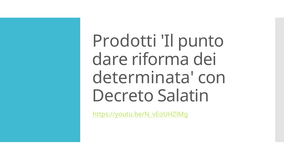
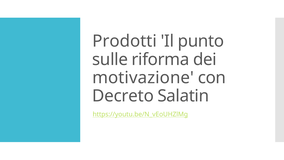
dare: dare -> sulle (110, 59)
determinata: determinata -> motivazione (143, 78)
